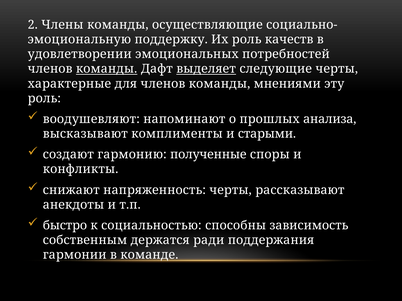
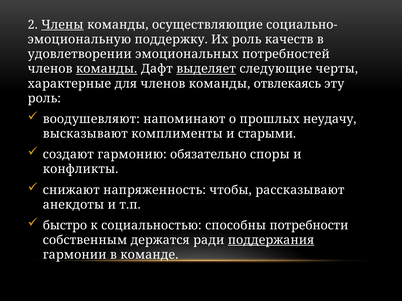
Члены underline: none -> present (62, 25)
мнениями: мнениями -> отвлекаясь (287, 84)
анализа: анализа -> неудачу (330, 119)
полученные: полученные -> обязательно (208, 155)
напряженность черты: черты -> чтобы (231, 190)
зависимость: зависимость -> потребности (309, 226)
поддержания underline: none -> present (271, 241)
